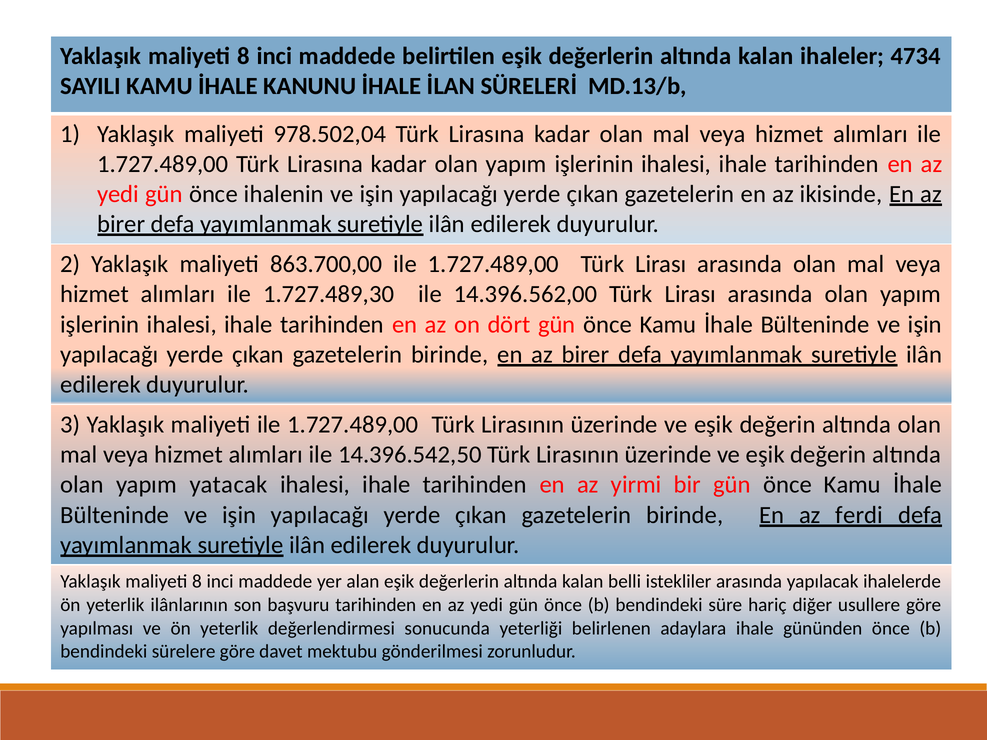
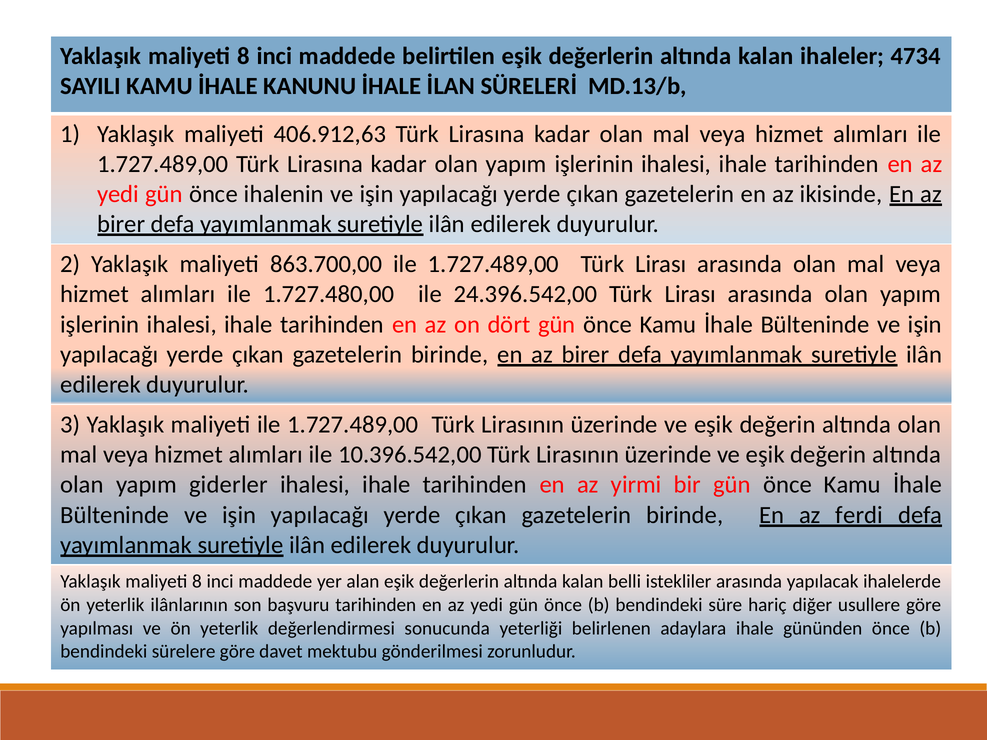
978.502,04: 978.502,04 -> 406.912,63 (330, 134)
1.727.489,30: 1.727.489,30 -> 1.727.480,00 (329, 294)
14.396.562,00: 14.396.562,00 -> 24.396.542,00 (526, 294)
14.396.542,50: 14.396.542,50 -> 10.396.542,00 (410, 455)
yatacak: yatacak -> giderler (229, 485)
